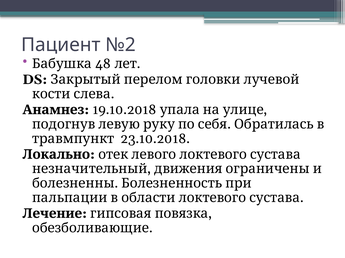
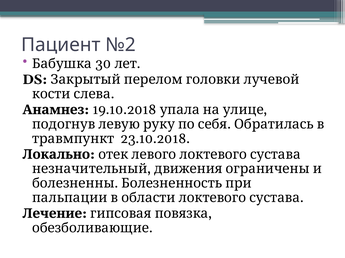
48: 48 -> 30 (103, 64)
